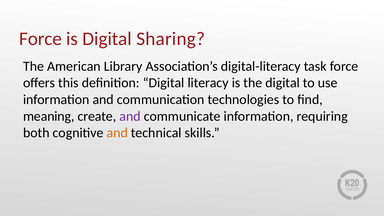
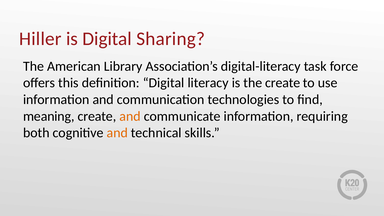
Force: Force -> Hiller (40, 39)
the digital: digital -> create (283, 83)
and colour: purple -> orange (130, 116)
